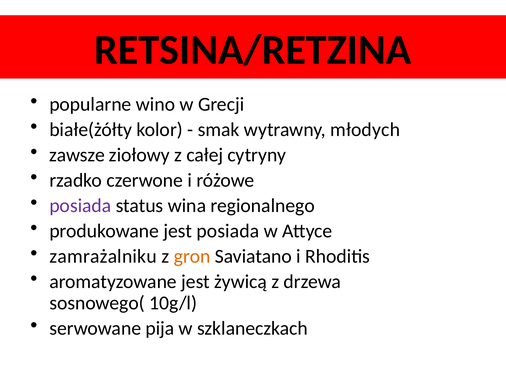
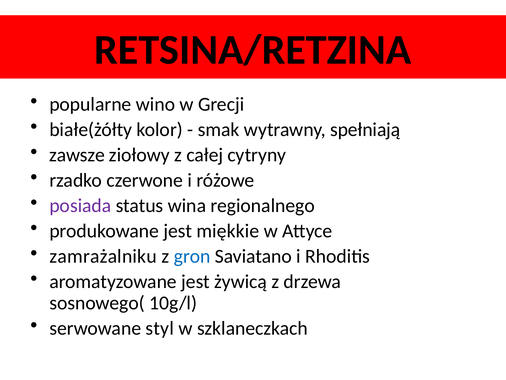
młodych: młodych -> spełniają (365, 130)
jest posiada: posiada -> miękkie (228, 231)
gron colour: orange -> blue (192, 256)
pija: pija -> styl (160, 328)
